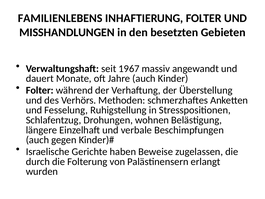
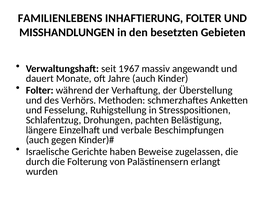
wohnen: wohnen -> pachten (152, 120)
